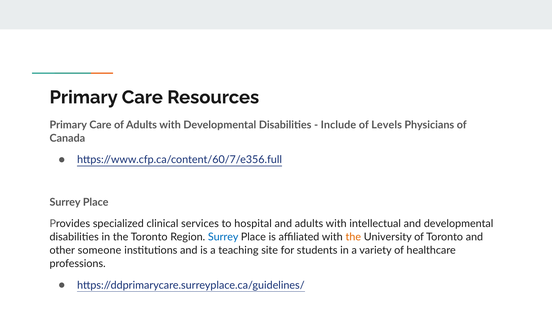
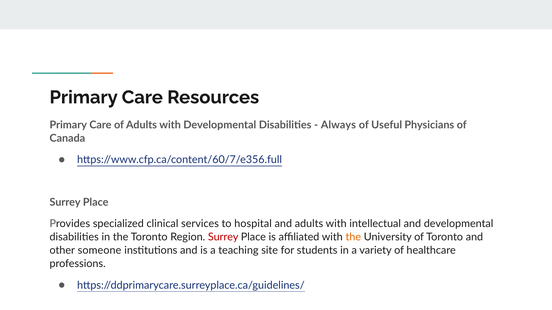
Include: Include -> Always (338, 125)
Levels: Levels -> Useful (387, 125)
Surrey colour: blue -> red (223, 237)
